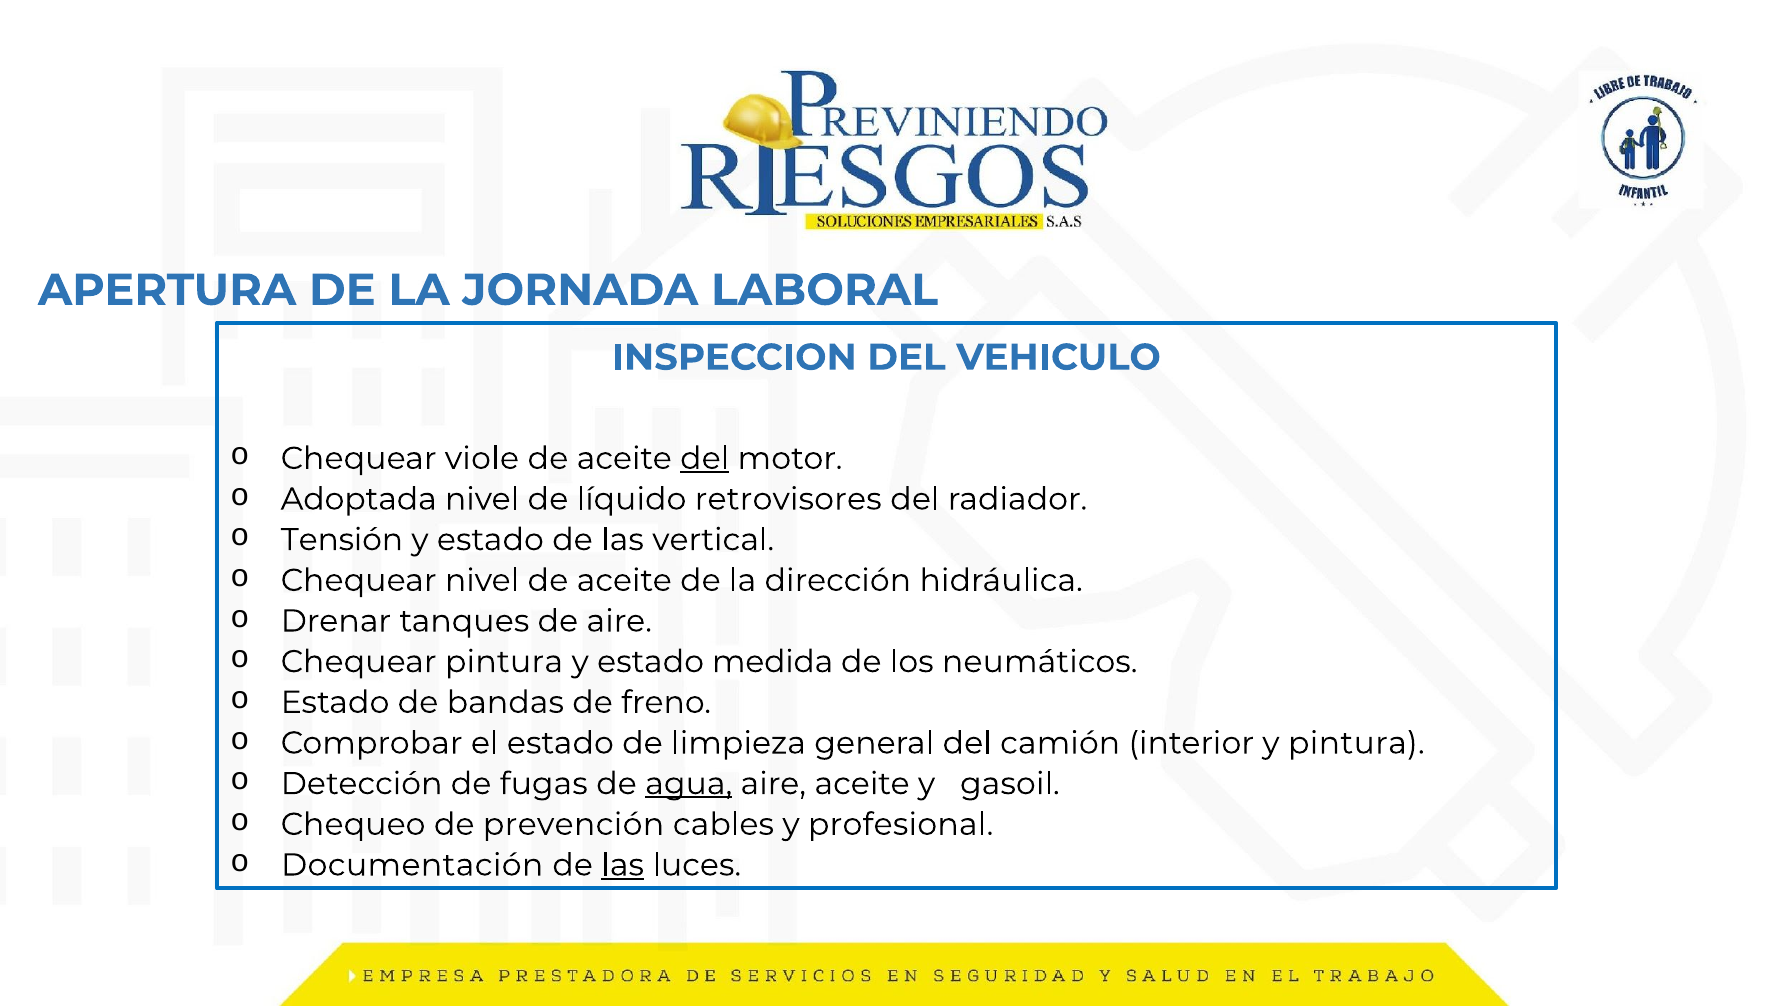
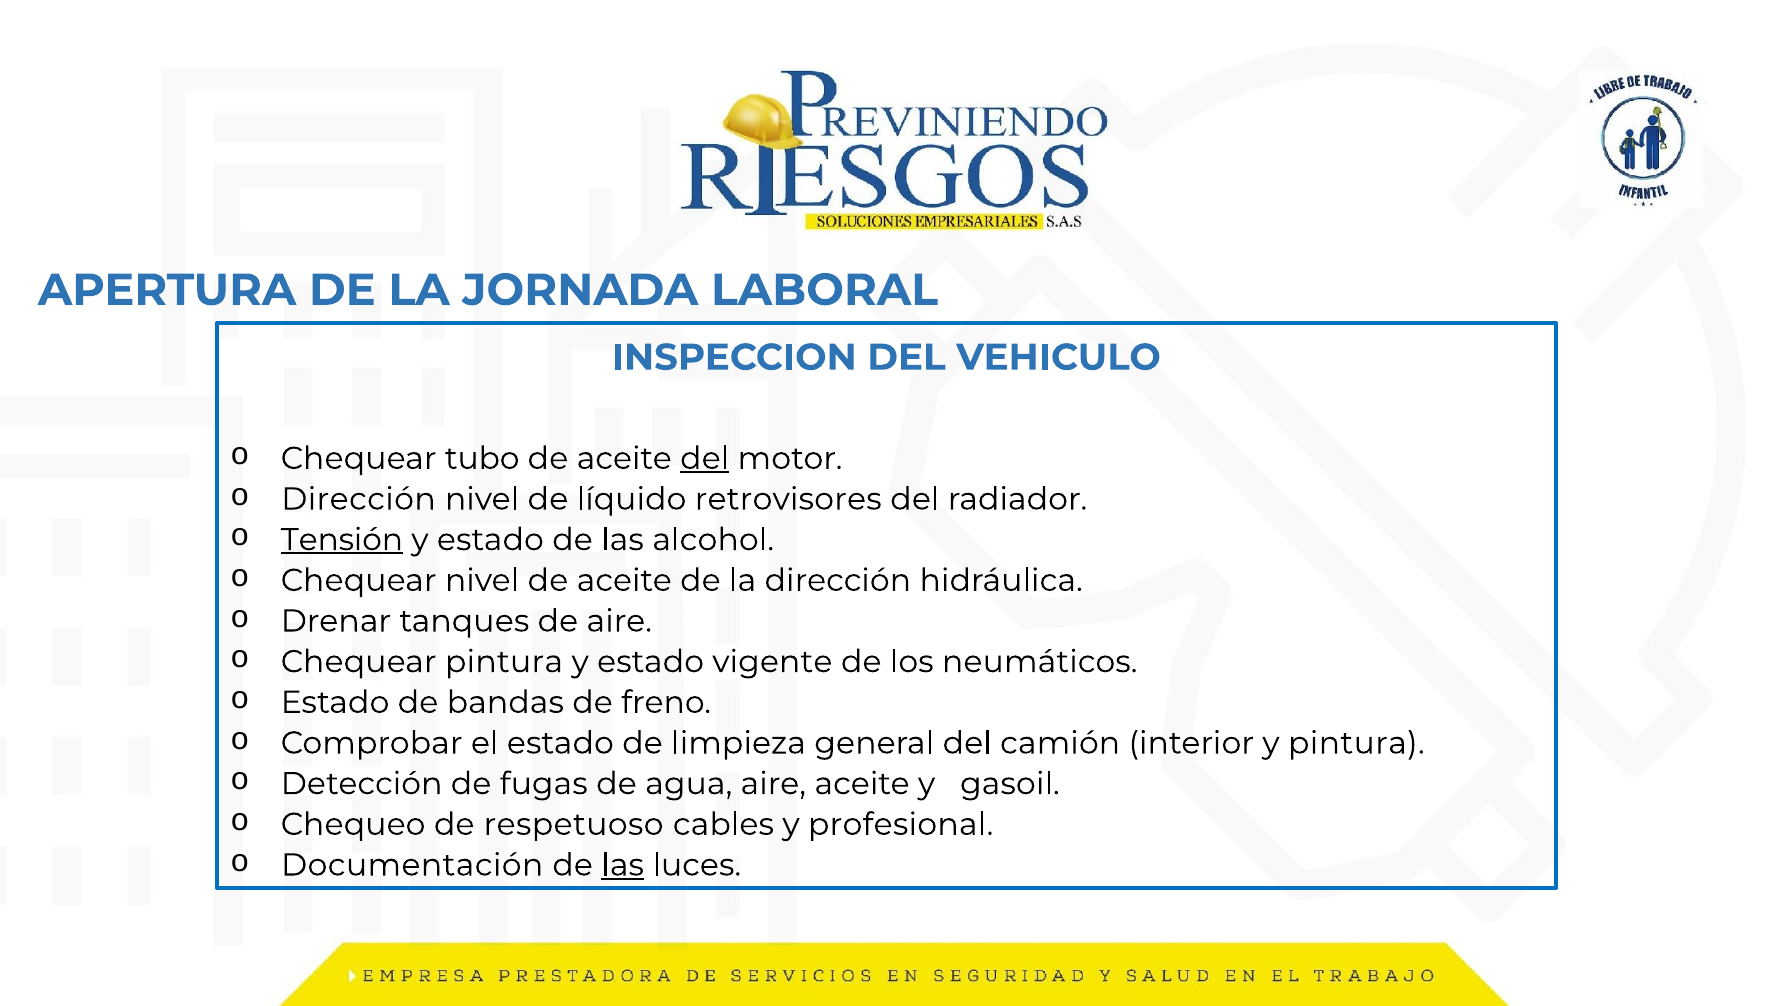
viole: viole -> tubo (482, 458)
Adoptada: Adoptada -> Dirección (358, 499)
Tensión underline: none -> present (342, 540)
vertical: vertical -> alcohol (713, 540)
medida: medida -> vigente (772, 662)
agua underline: present -> none (689, 784)
prevención: prevención -> respetuoso (574, 824)
